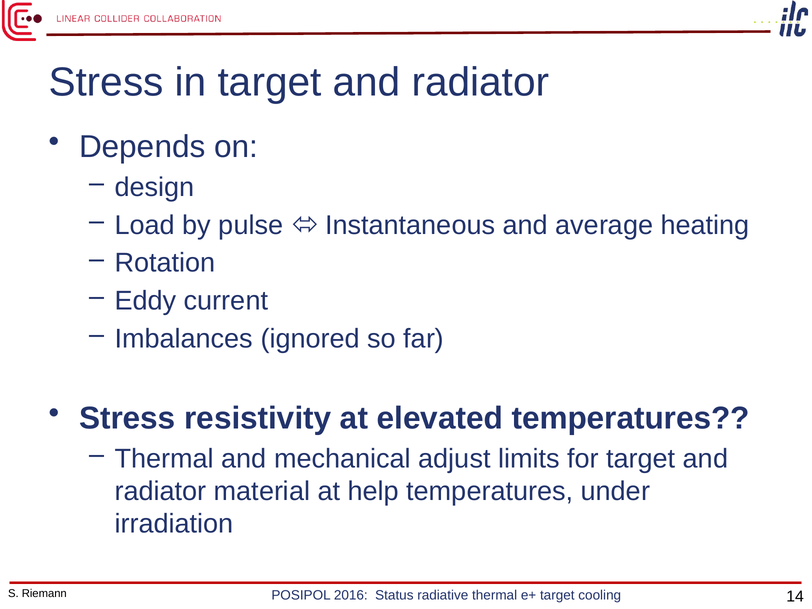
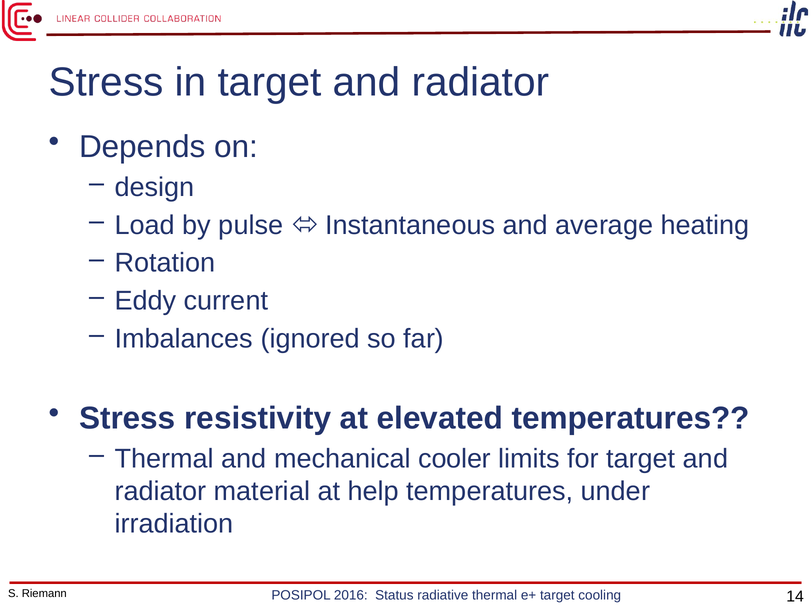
adjust: adjust -> cooler (455, 459)
